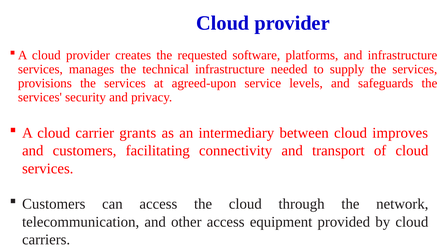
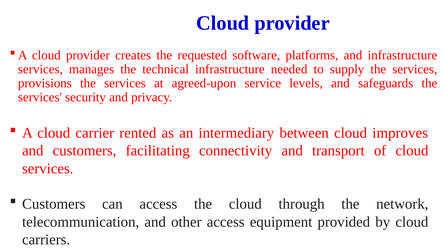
grants: grants -> rented (138, 133)
